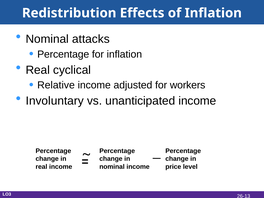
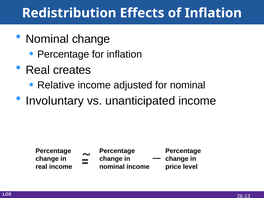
Nominal attacks: attacks -> change (91, 39)
cyclical: cyclical -> creates (72, 70)
for workers: workers -> nominal (188, 85)
